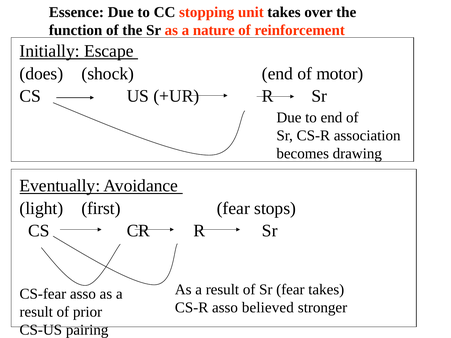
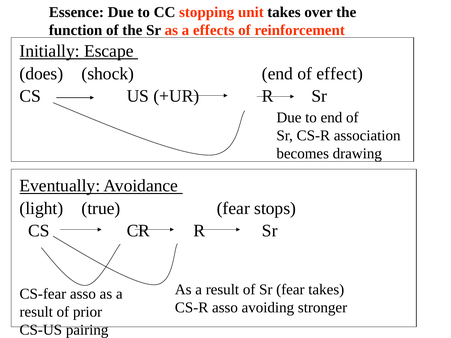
nature: nature -> effects (214, 30)
motor: motor -> effect (340, 74)
first: first -> true (101, 208)
believed: believed -> avoiding (268, 308)
